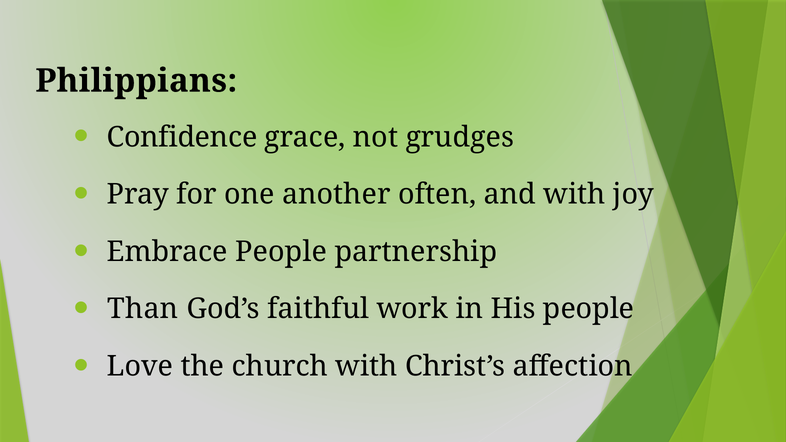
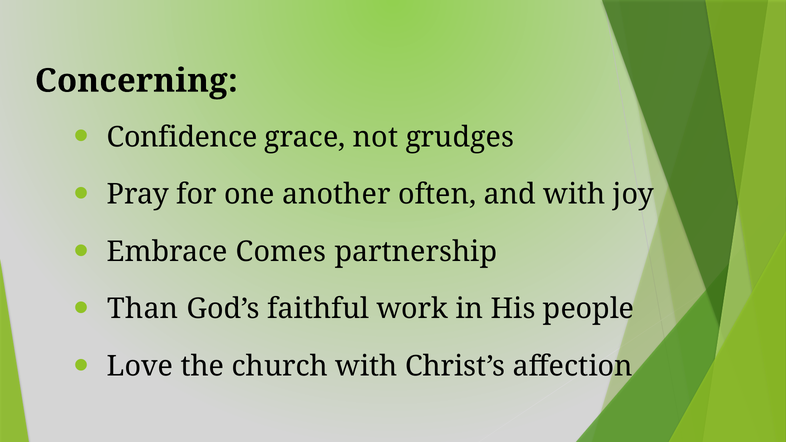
Philippians: Philippians -> Concerning (136, 81)
Embrace People: People -> Comes (281, 252)
